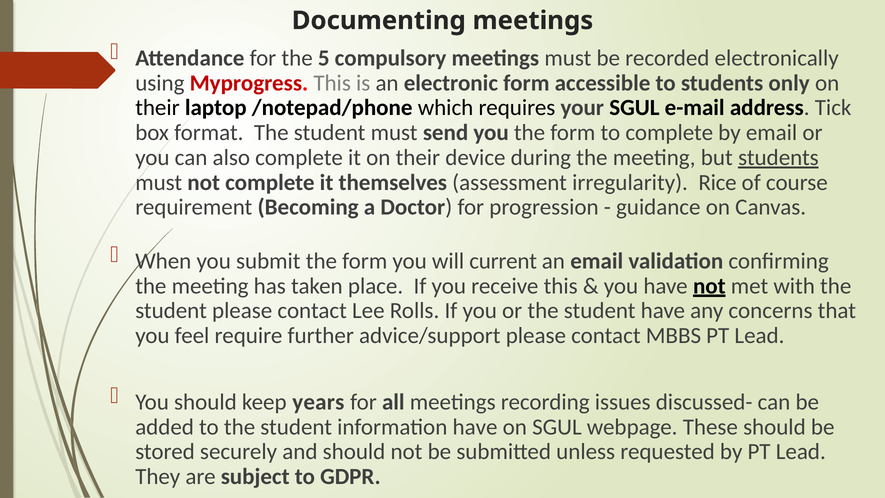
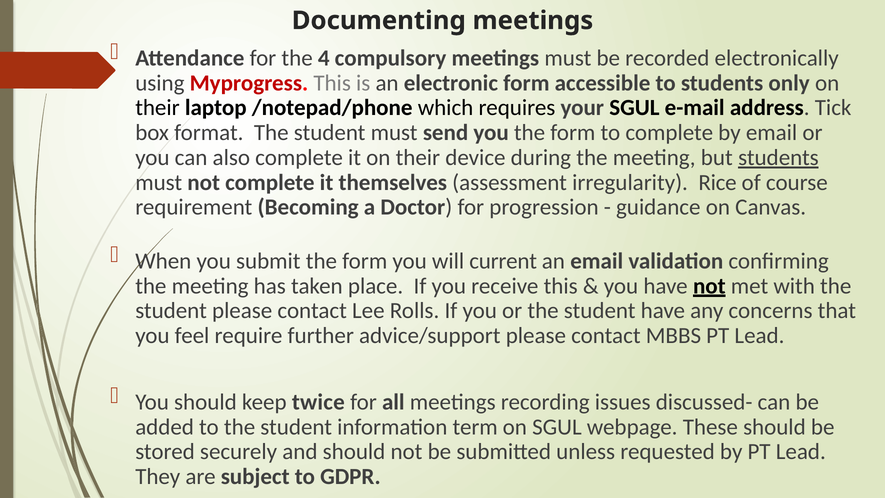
5: 5 -> 4 (324, 58)
years: years -> twice (318, 402)
information have: have -> term (475, 427)
